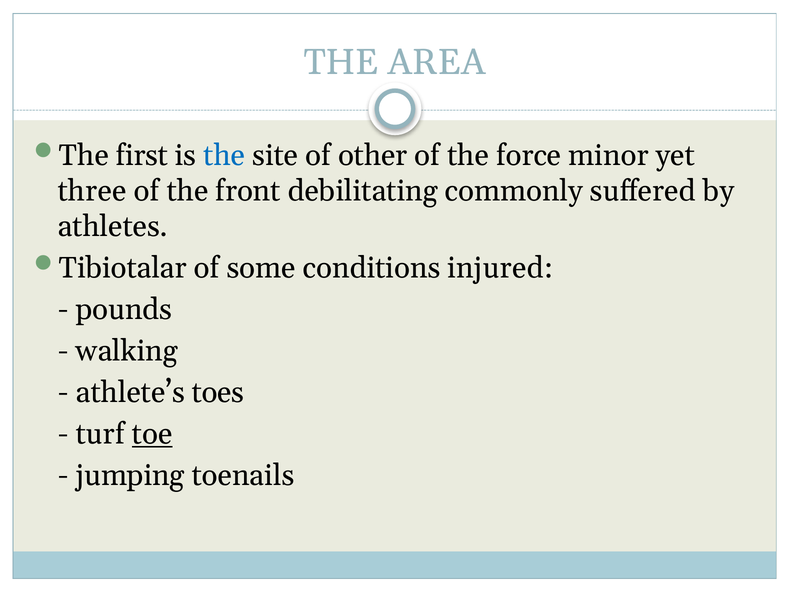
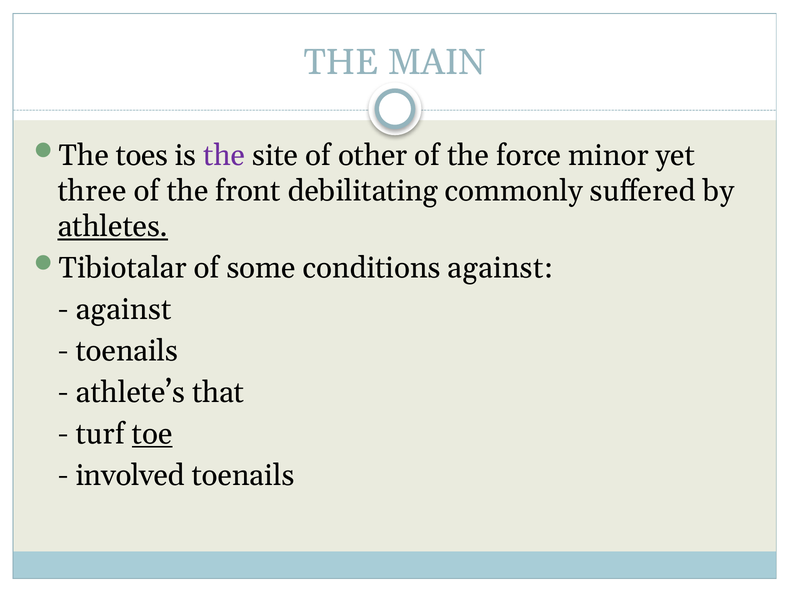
AREA: AREA -> MAIN (437, 62)
first: first -> toes (142, 156)
the colour: blue -> purple (224, 156)
athletes underline: none -> present (113, 227)
conditions injured: injured -> against (500, 268)
pounds: pounds -> against (124, 310)
walking: walking -> toenails (127, 351)
toes: toes -> that (218, 393)
jumping: jumping -> involved (130, 476)
